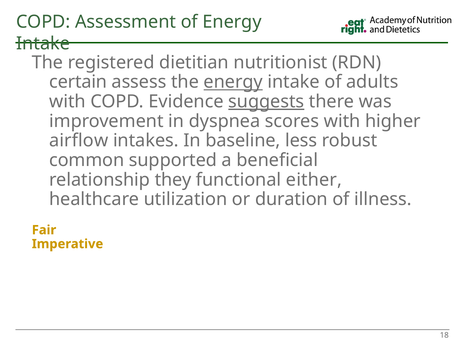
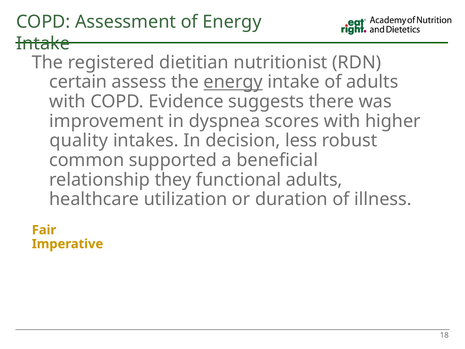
suggests underline: present -> none (266, 101)
airflow: airflow -> quality (79, 141)
baseline: baseline -> decision (243, 141)
functional either: either -> adults (314, 180)
